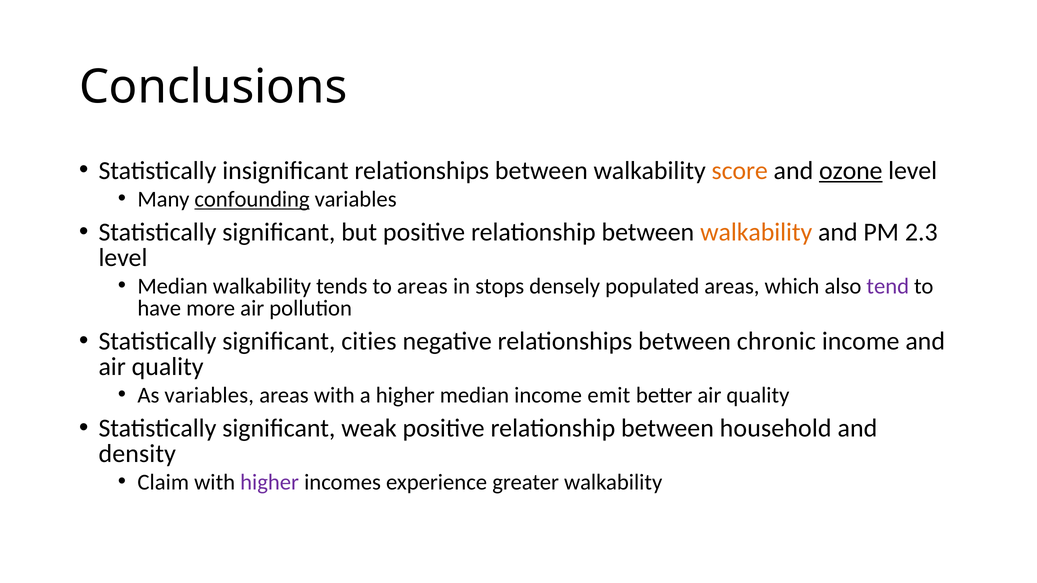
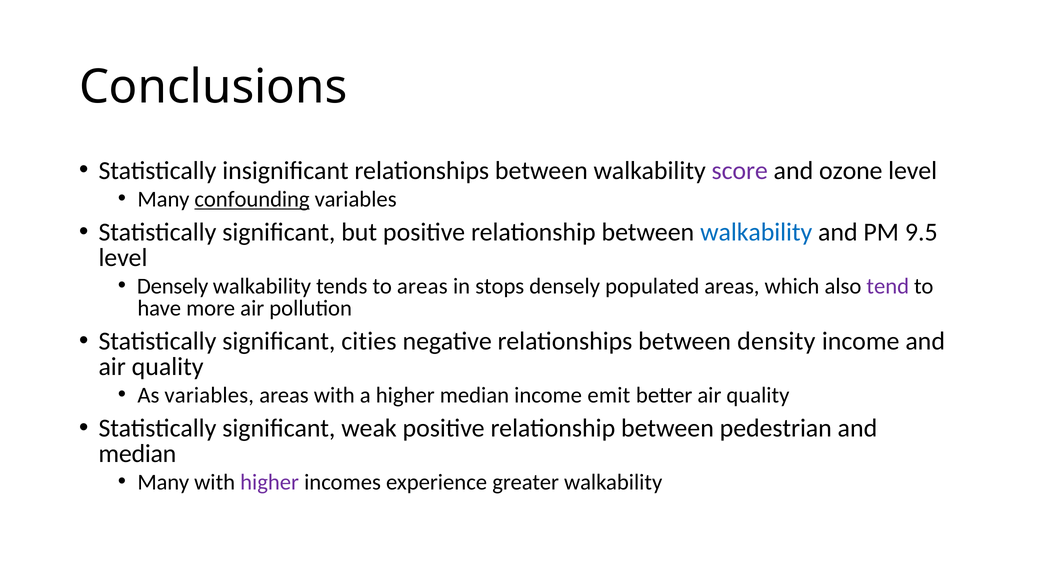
score colour: orange -> purple (740, 171)
ozone underline: present -> none (851, 171)
walkability colour: orange -> blue (756, 233)
2.3: 2.3 -> 9.5 (921, 233)
Median: Median -> Densely (173, 286)
chronic: chronic -> density (776, 342)
household: household -> pedestrian (776, 429)
density: density -> median (137, 454)
Claim: Claim -> Many (163, 482)
